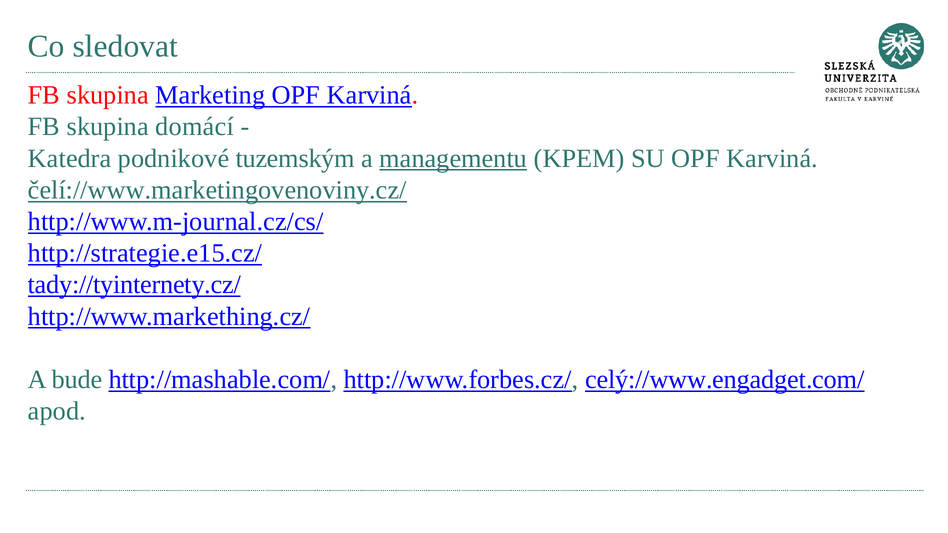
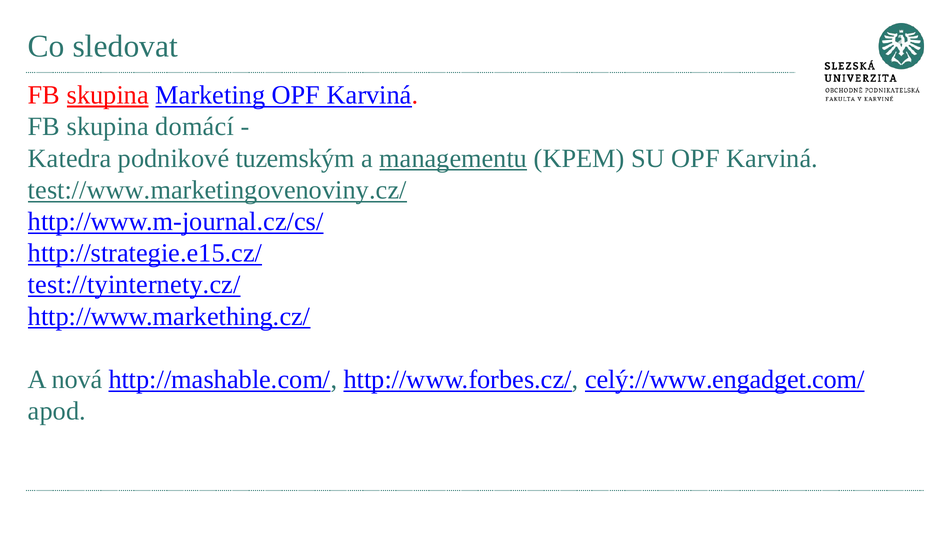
skupina underline: none -> present (108, 95)
čelí://www.marketingovenoviny.cz/: čelí://www.marketingovenoviny.cz/ -> test://www.marketingovenoviny.cz/ (217, 190)
tady://tyinternety.cz/: tady://tyinternety.cz/ -> test://tyinternety.cz/ (134, 285)
bude: bude -> nová (77, 380)
